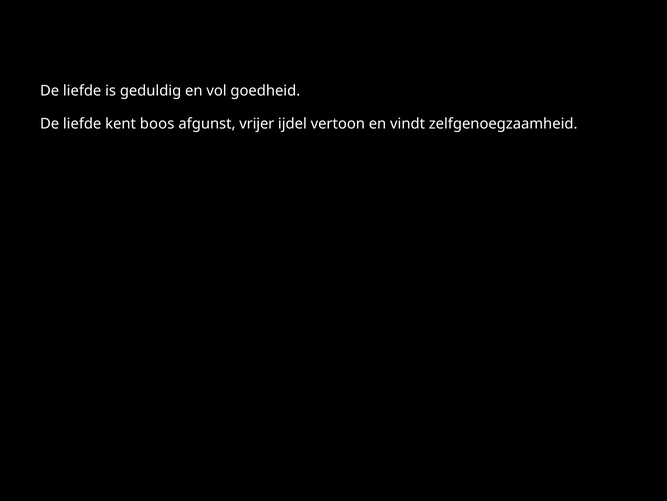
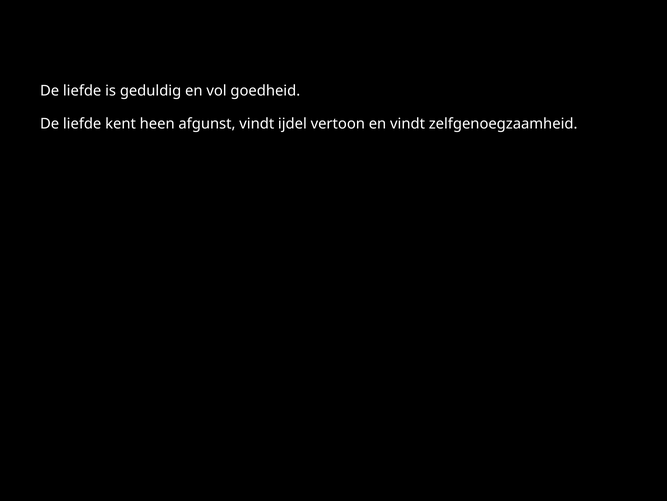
boos: boos -> heen (157, 124)
afgunst vrijer: vrijer -> vindt (257, 124)
